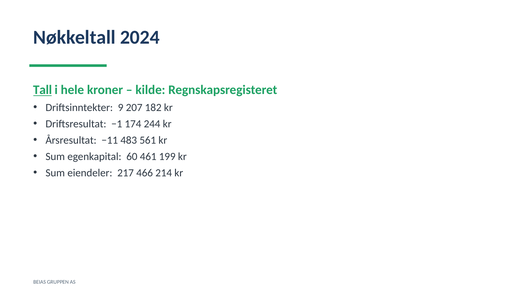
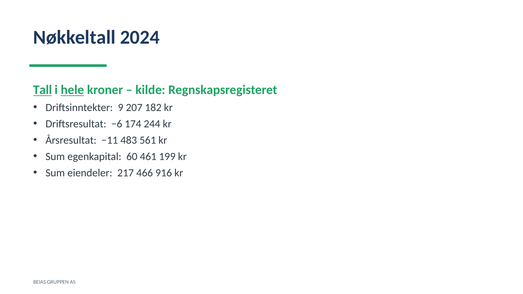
hele underline: none -> present (72, 90)
−1: −1 -> −6 (117, 124)
214: 214 -> 916 (164, 173)
